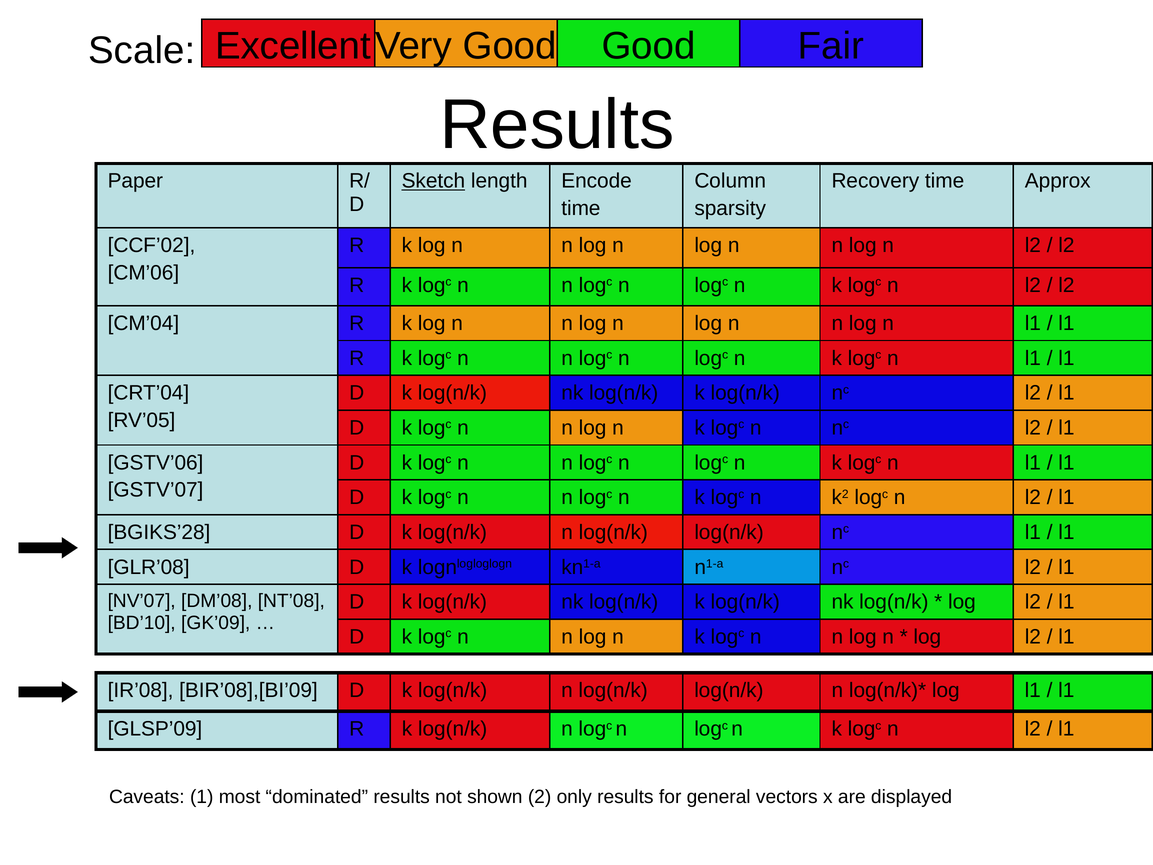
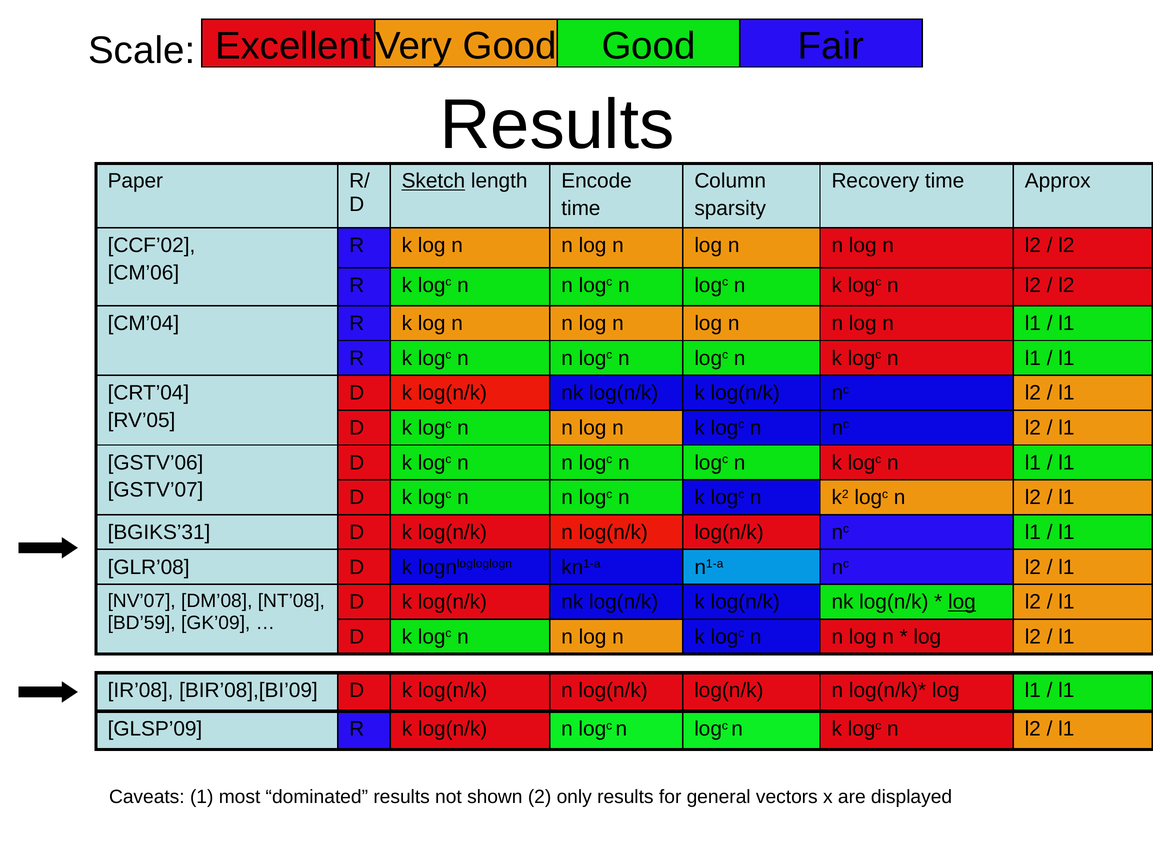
BGIKS’28: BGIKS’28 -> BGIKS’31 (159, 532)
log underline: none -> present (962, 602)
BD’10: BD’10 -> BD’59 (142, 623)
